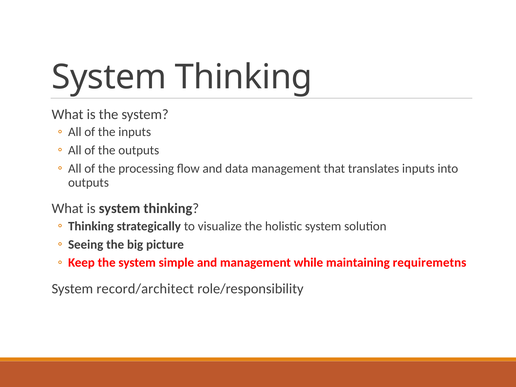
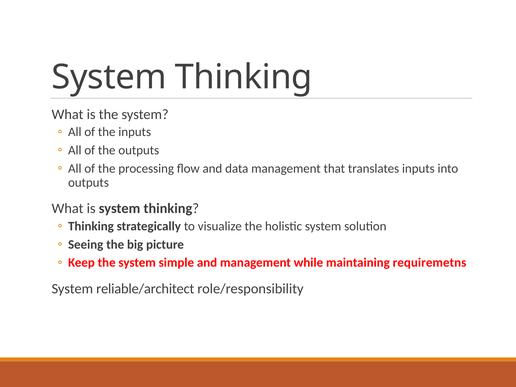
record/architect: record/architect -> reliable/architect (145, 289)
